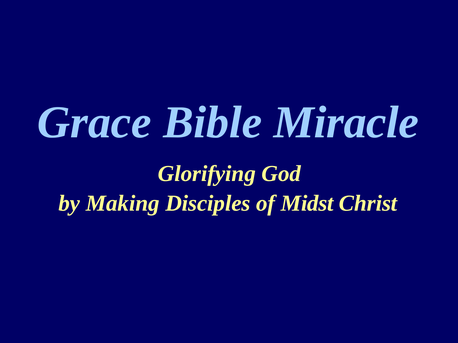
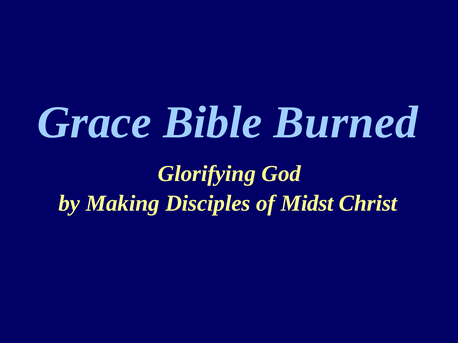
Miracle: Miracle -> Burned (346, 123)
